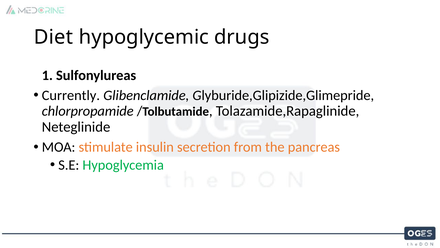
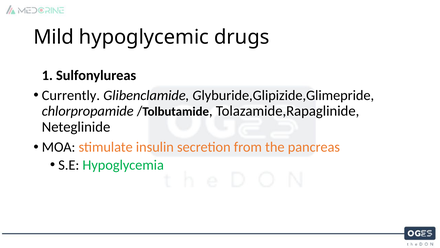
Diet: Diet -> Mild (54, 37)
